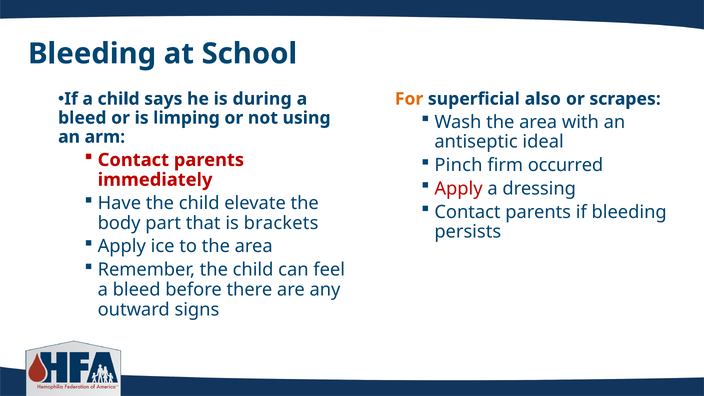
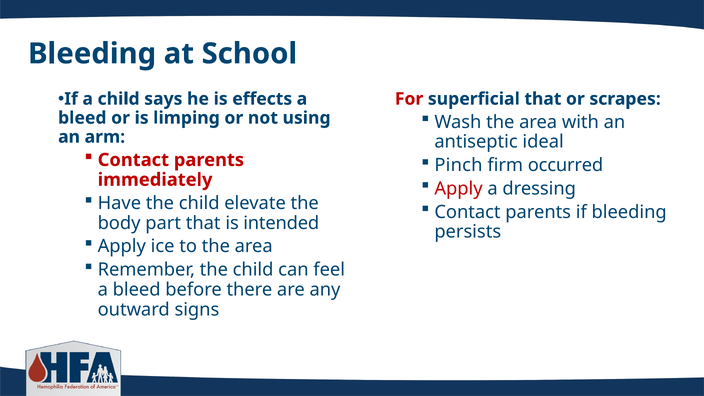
during: during -> effects (262, 99)
For colour: orange -> red (409, 99)
superficial also: also -> that (543, 99)
brackets: brackets -> intended (281, 223)
